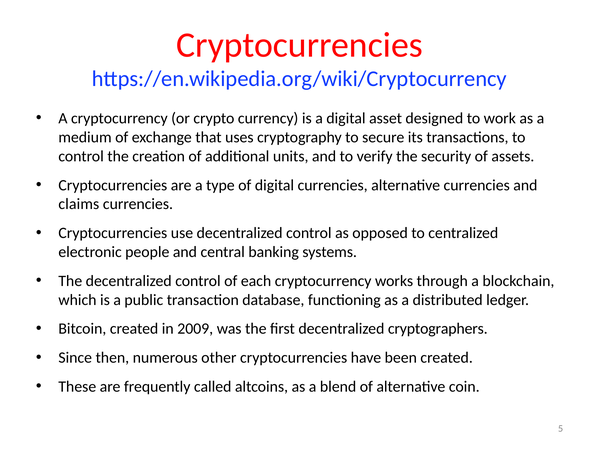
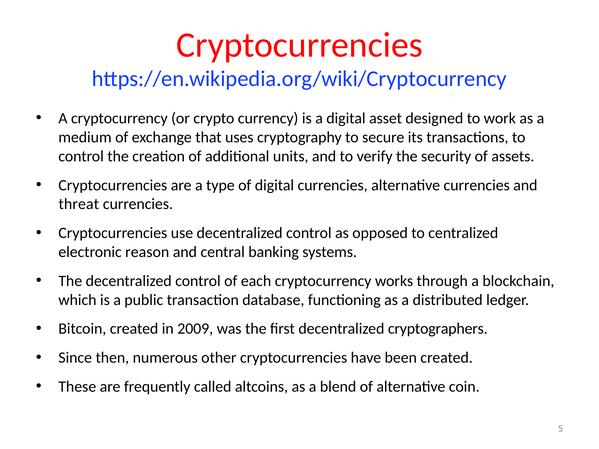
claims: claims -> threat (79, 204)
people: people -> reason (147, 252)
